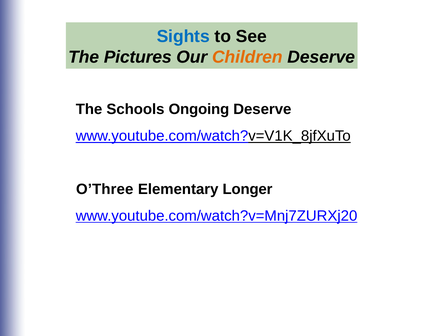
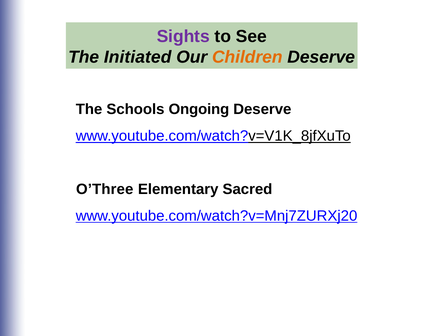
Sights colour: blue -> purple (183, 36)
Pictures: Pictures -> Initiated (138, 57)
Longer: Longer -> Sacred (247, 189)
